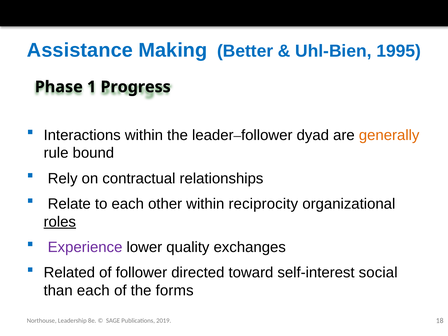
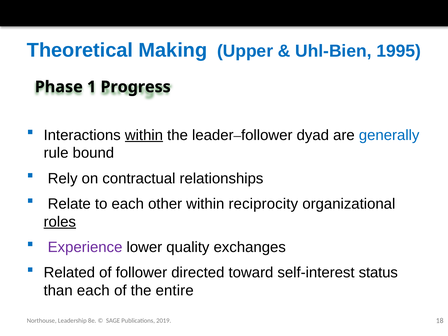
Assistance: Assistance -> Theoretical (80, 50)
Better: Better -> Upper (245, 51)
within underline: none -> present (144, 135)
generally colour: orange -> blue (389, 135)
social: social -> status (378, 273)
forms: forms -> entire (175, 290)
